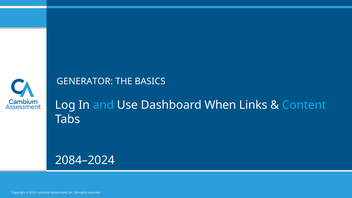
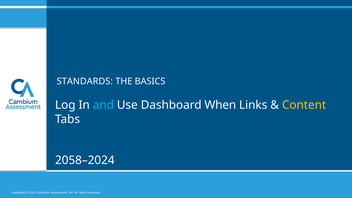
GENERATOR: GENERATOR -> STANDARDS (85, 81)
Content colour: light blue -> yellow (304, 105)
2084–2024: 2084–2024 -> 2058–2024 (85, 160)
